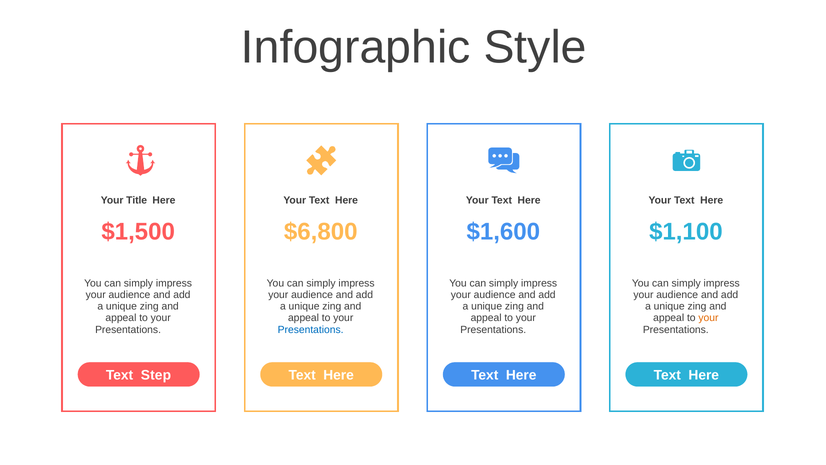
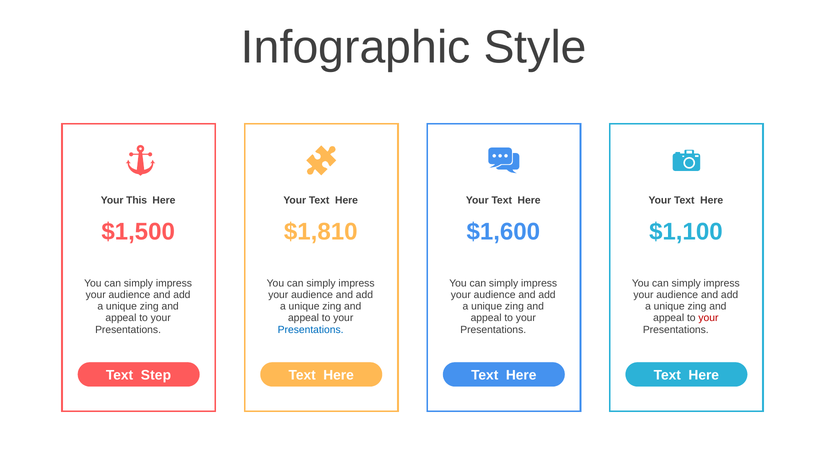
Title: Title -> This (137, 200)
$6,800: $6,800 -> $1,810 (321, 232)
your colour: orange -> red (708, 318)
